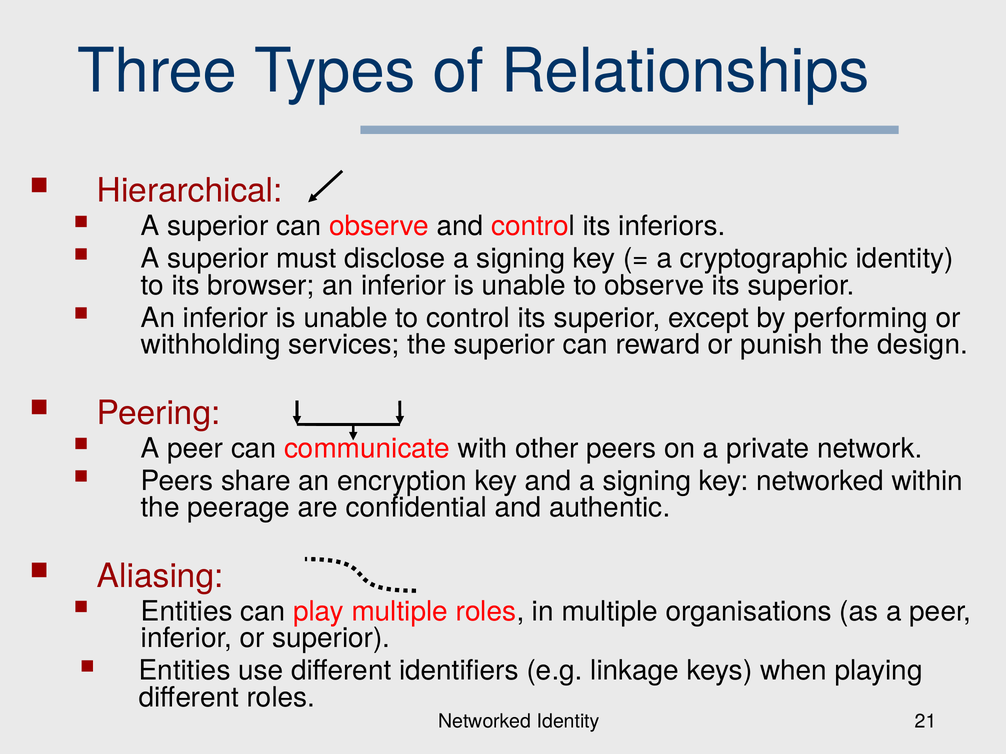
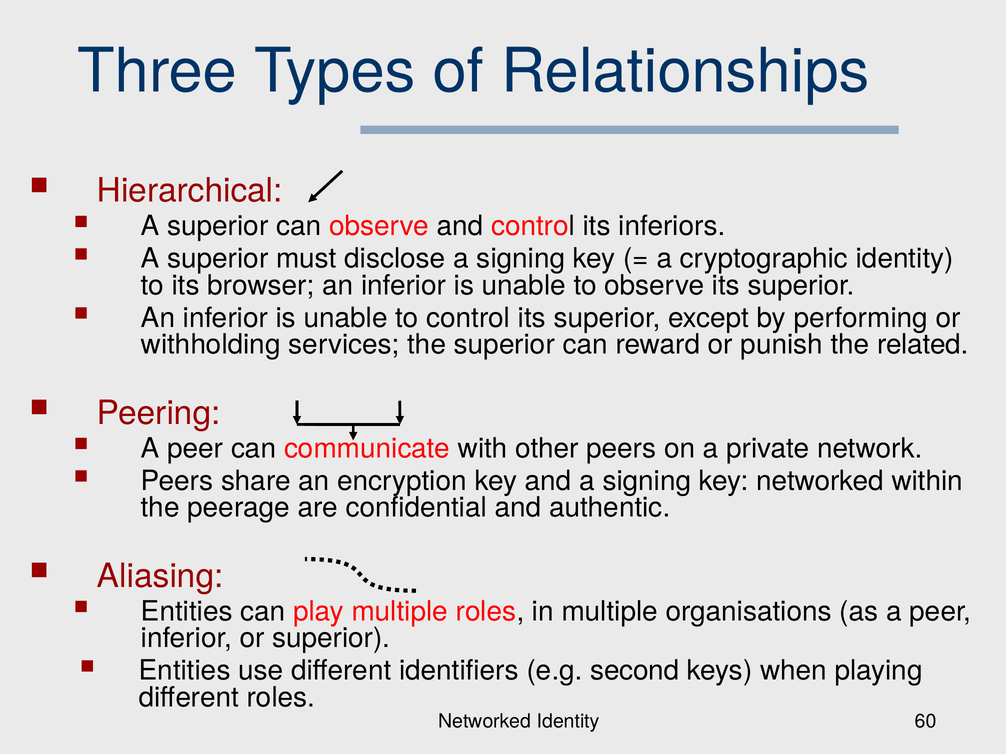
design: design -> related (923, 345)
linkage: linkage -> second (635, 671)
21: 21 -> 60 (926, 722)
